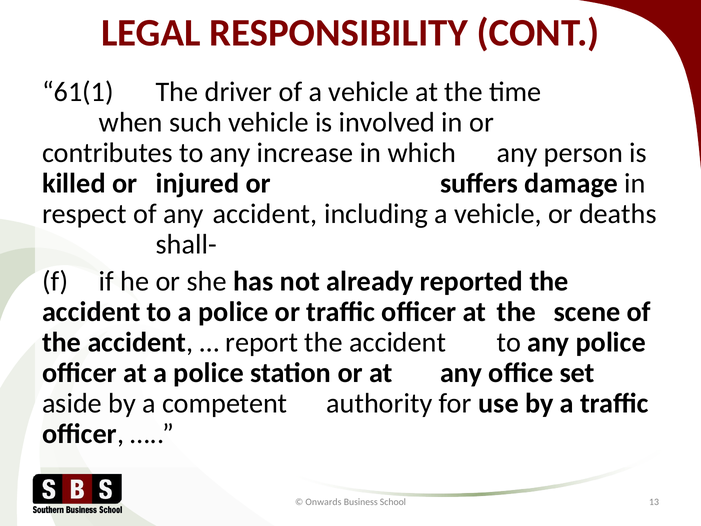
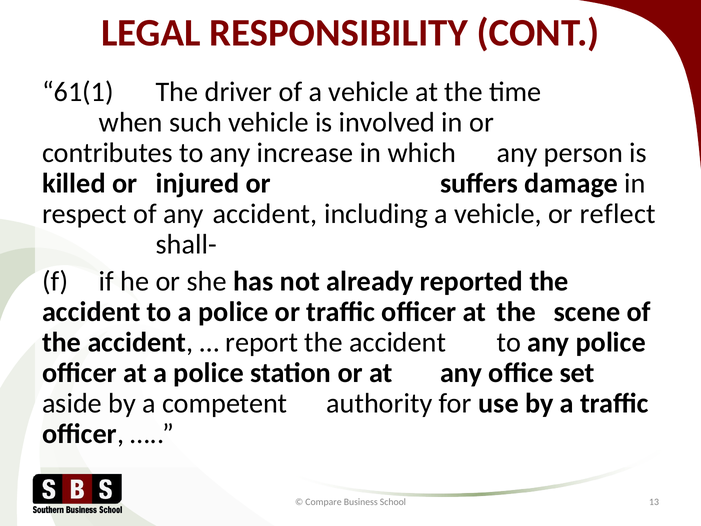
deaths: deaths -> reflect (618, 214)
Onwards: Onwards -> Compare (323, 502)
